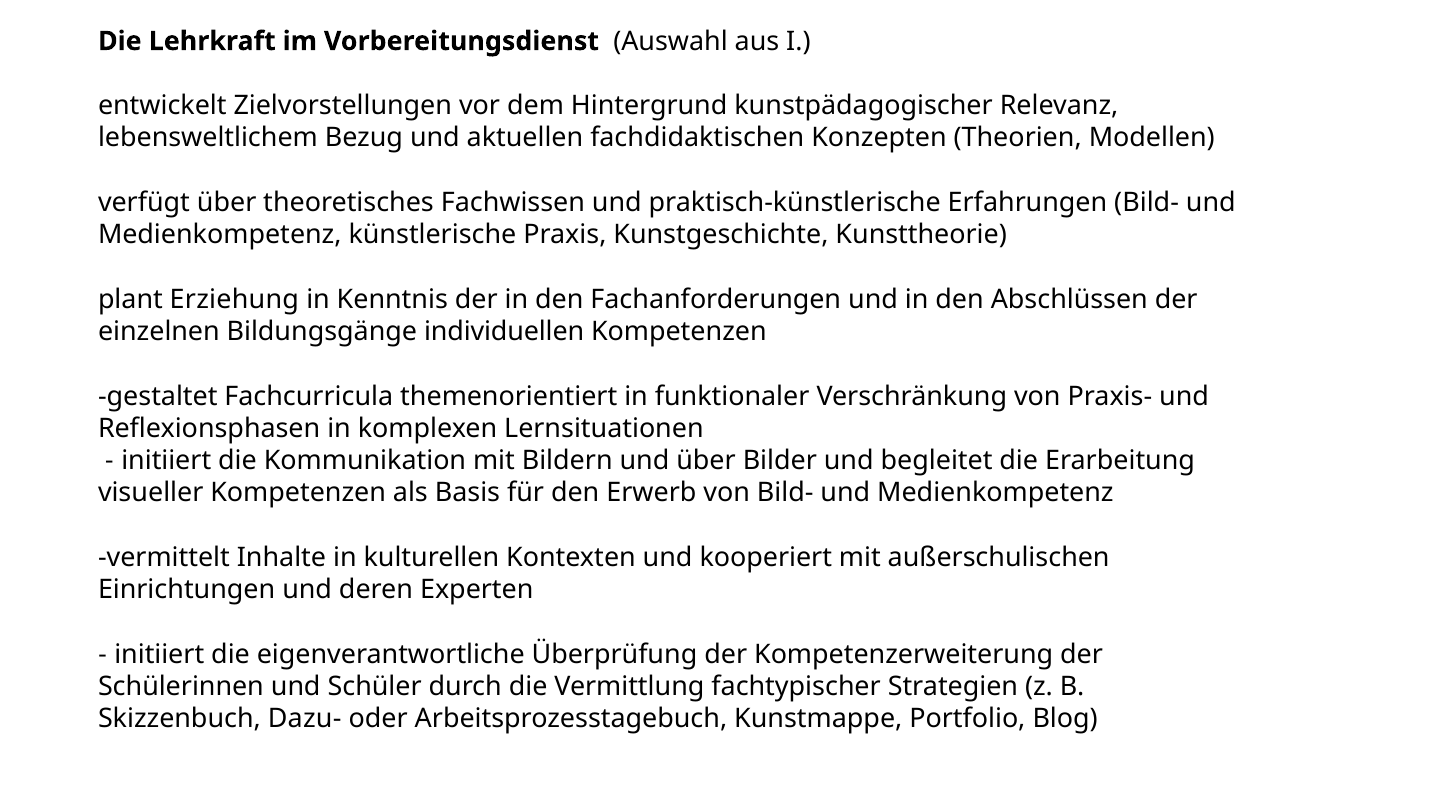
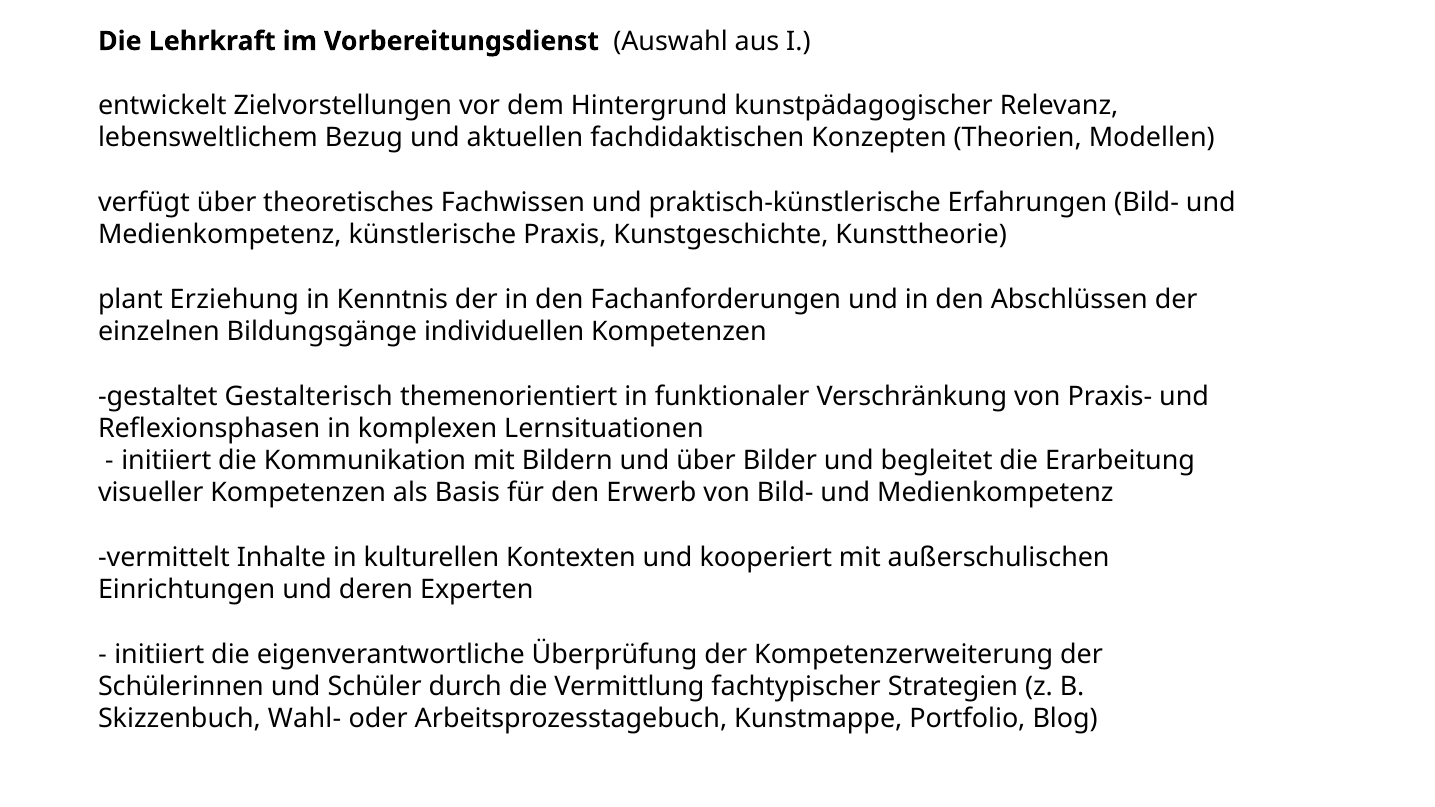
Fachcurricula: Fachcurricula -> Gestalterisch (309, 396)
Dazu-: Dazu- -> Wahl- (305, 719)
